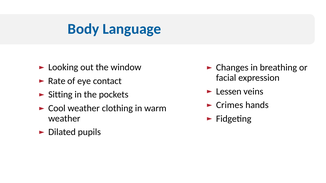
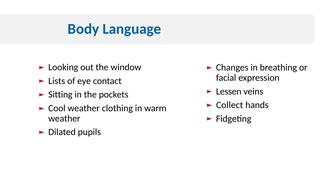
Rate: Rate -> Lists (57, 81)
Crimes: Crimes -> Collect (230, 105)
